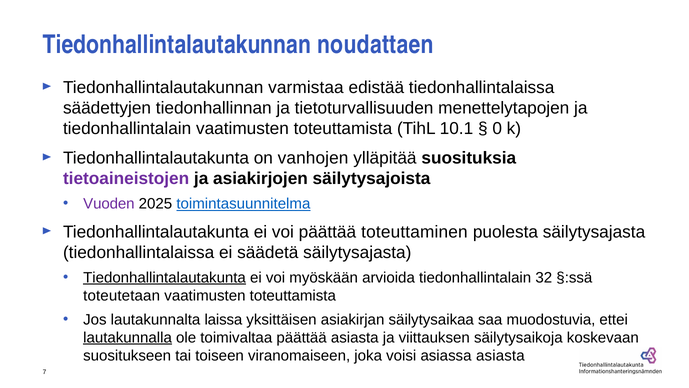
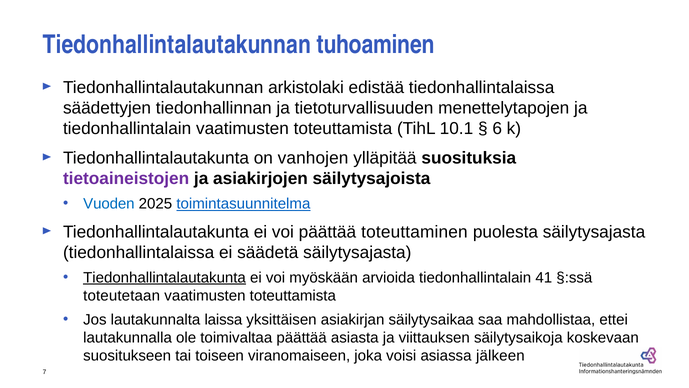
noudattaen: noudattaen -> tuhoaminen (376, 45)
varmistaa: varmistaa -> arkistolaki (306, 87)
0: 0 -> 6 (497, 129)
Vuoden colour: purple -> blue (109, 204)
32: 32 -> 41 (544, 277)
muodostuvia: muodostuvia -> mahdollistaa (551, 319)
lautakunnalla underline: present -> none (128, 337)
asiassa asiasta: asiasta -> jälkeen (500, 355)
